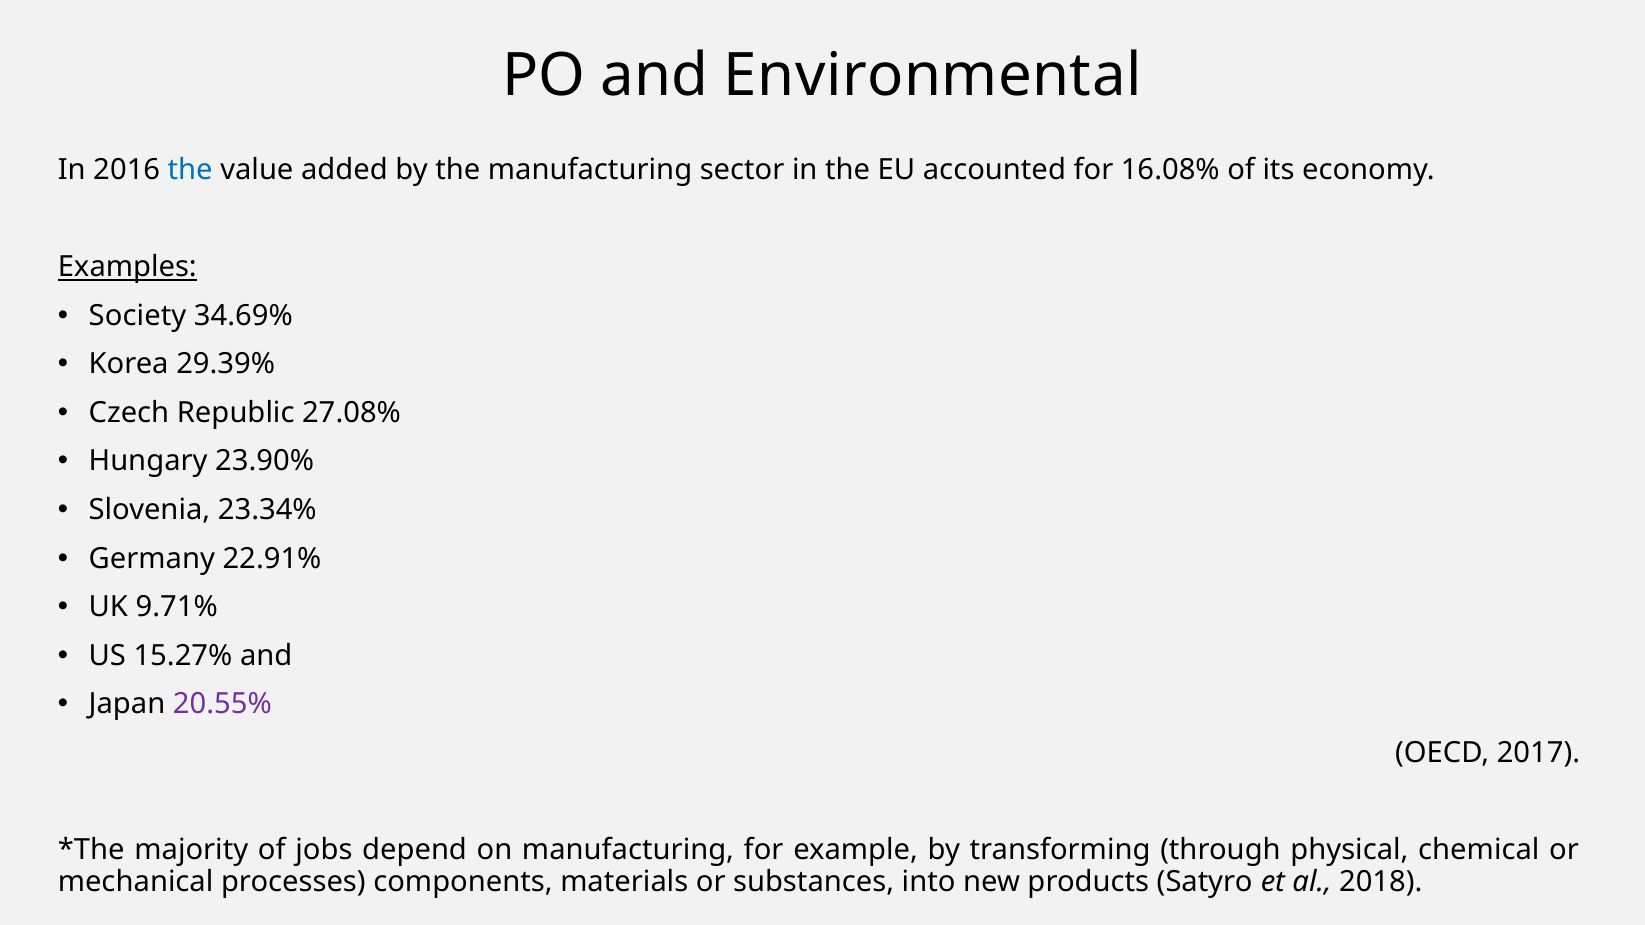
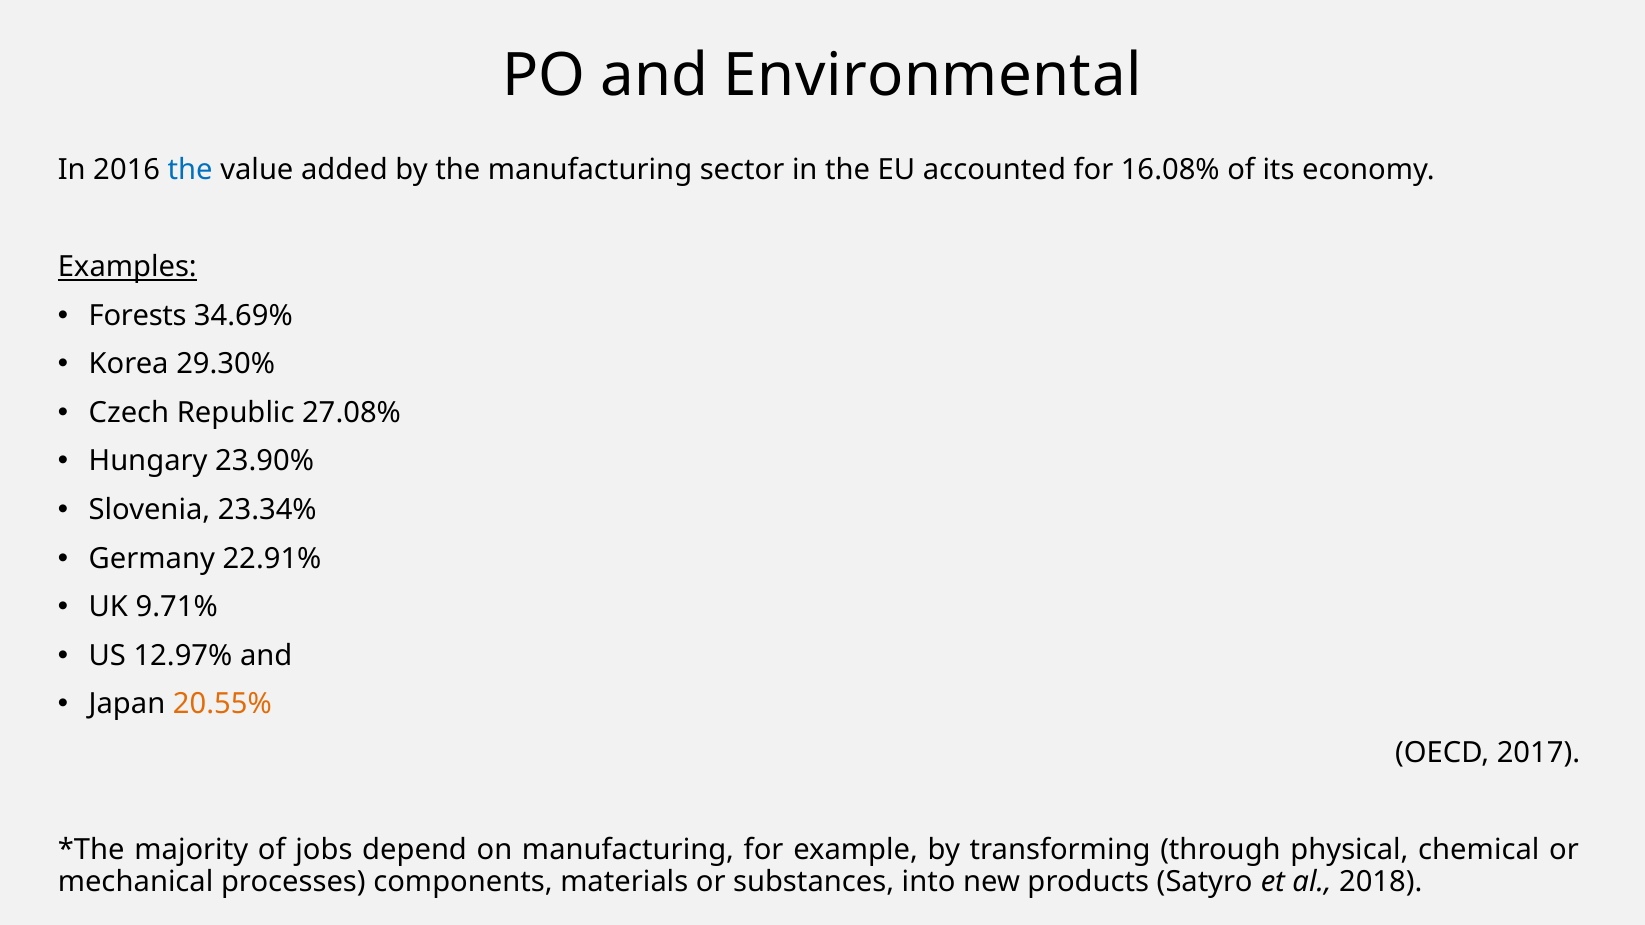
Society: Society -> Forests (138, 316)
29.39%: 29.39% -> 29.30% (226, 364)
15.27%: 15.27% -> 12.97% (183, 656)
20.55% colour: purple -> orange (222, 705)
